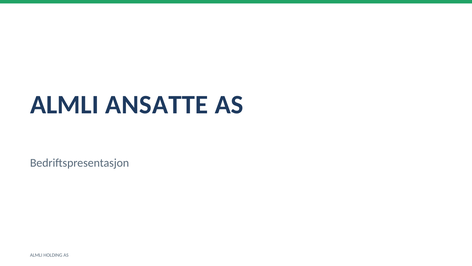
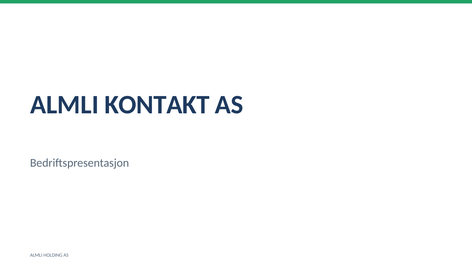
ANSATTE: ANSATTE -> KONTAKT (157, 105)
